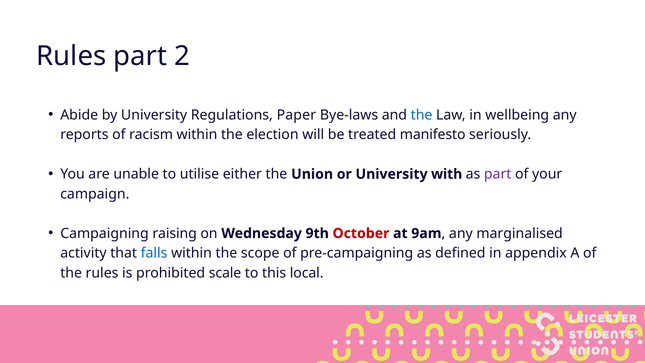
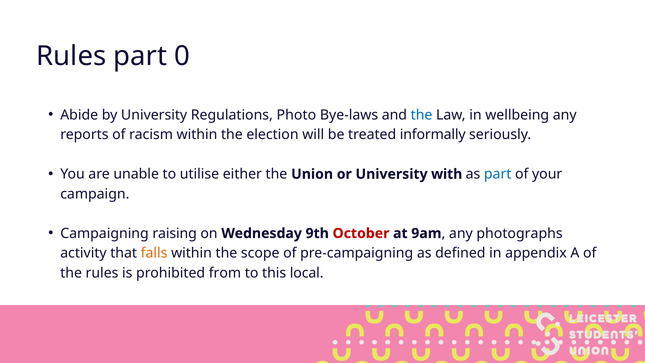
2: 2 -> 0 (182, 56)
Paper: Paper -> Photo (296, 115)
manifesto: manifesto -> informally (433, 135)
part colour: purple -> blue (498, 174)
marginalised: marginalised -> photographs (520, 233)
falls colour: blue -> orange (154, 253)
scale: scale -> from (225, 273)
